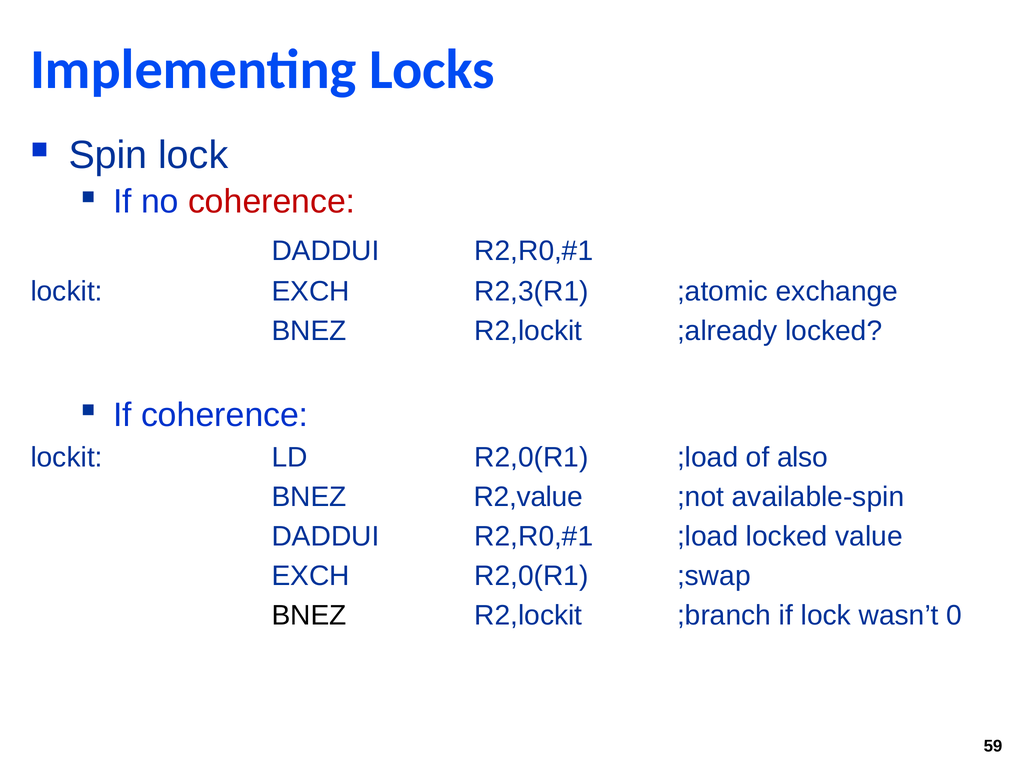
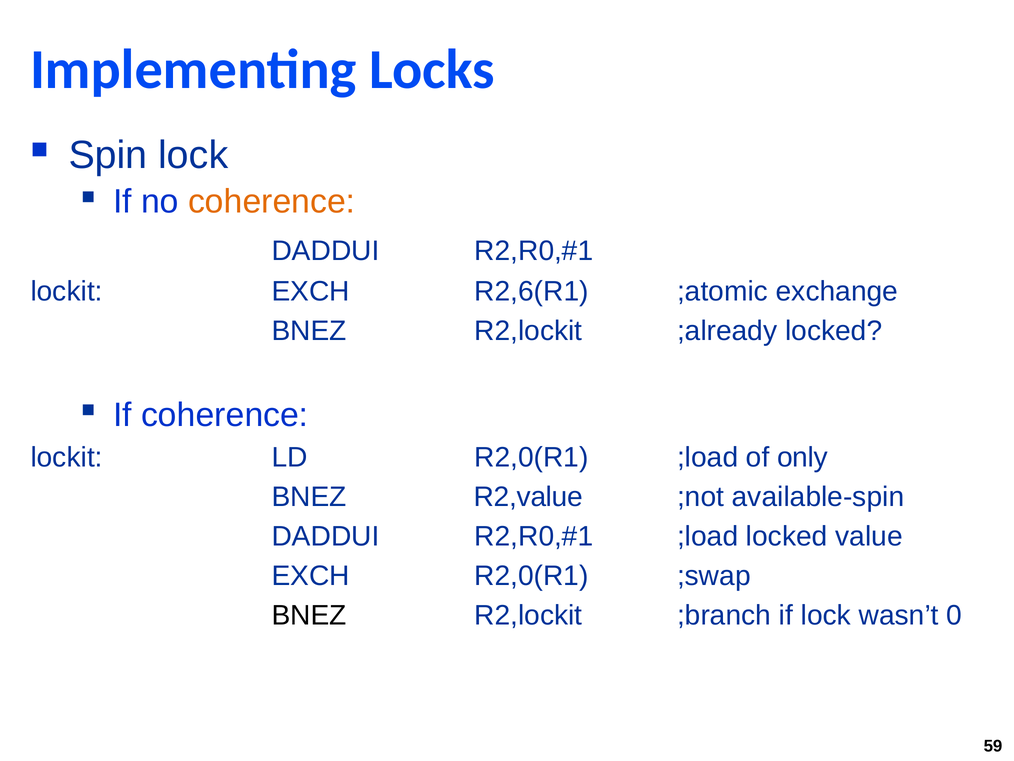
coherence colour: red -> orange (272, 201)
R2,3(R1: R2,3(R1 -> R2,6(R1 (531, 291)
also: also -> only (803, 457)
